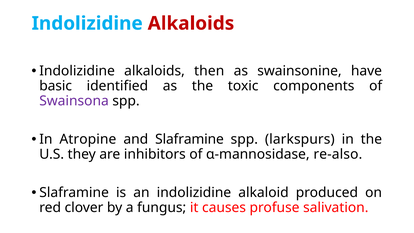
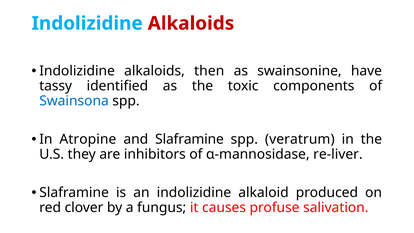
basic: basic -> tassy (56, 86)
Swainsona colour: purple -> blue (74, 101)
larkspurs: larkspurs -> veratrum (300, 139)
re-also: re-also -> re-liver (338, 154)
